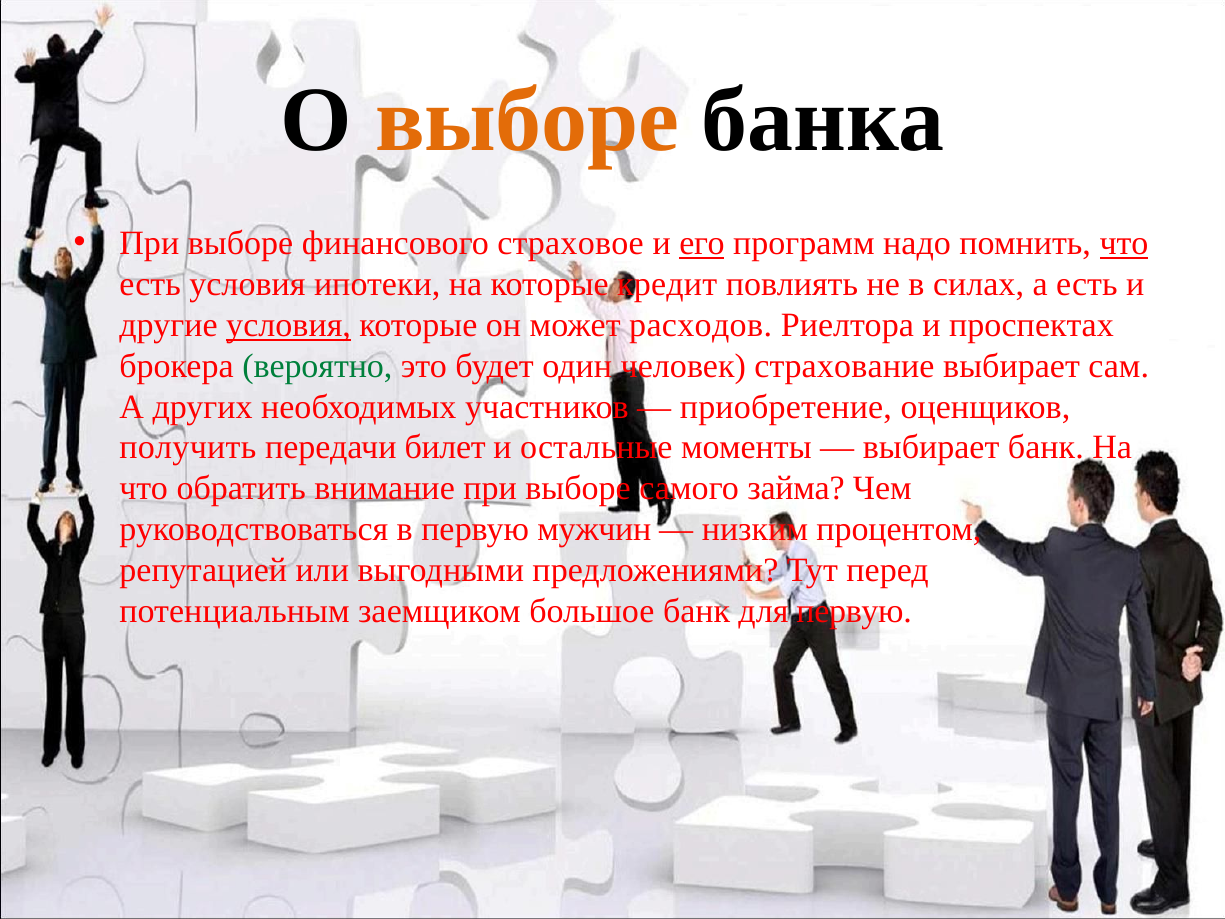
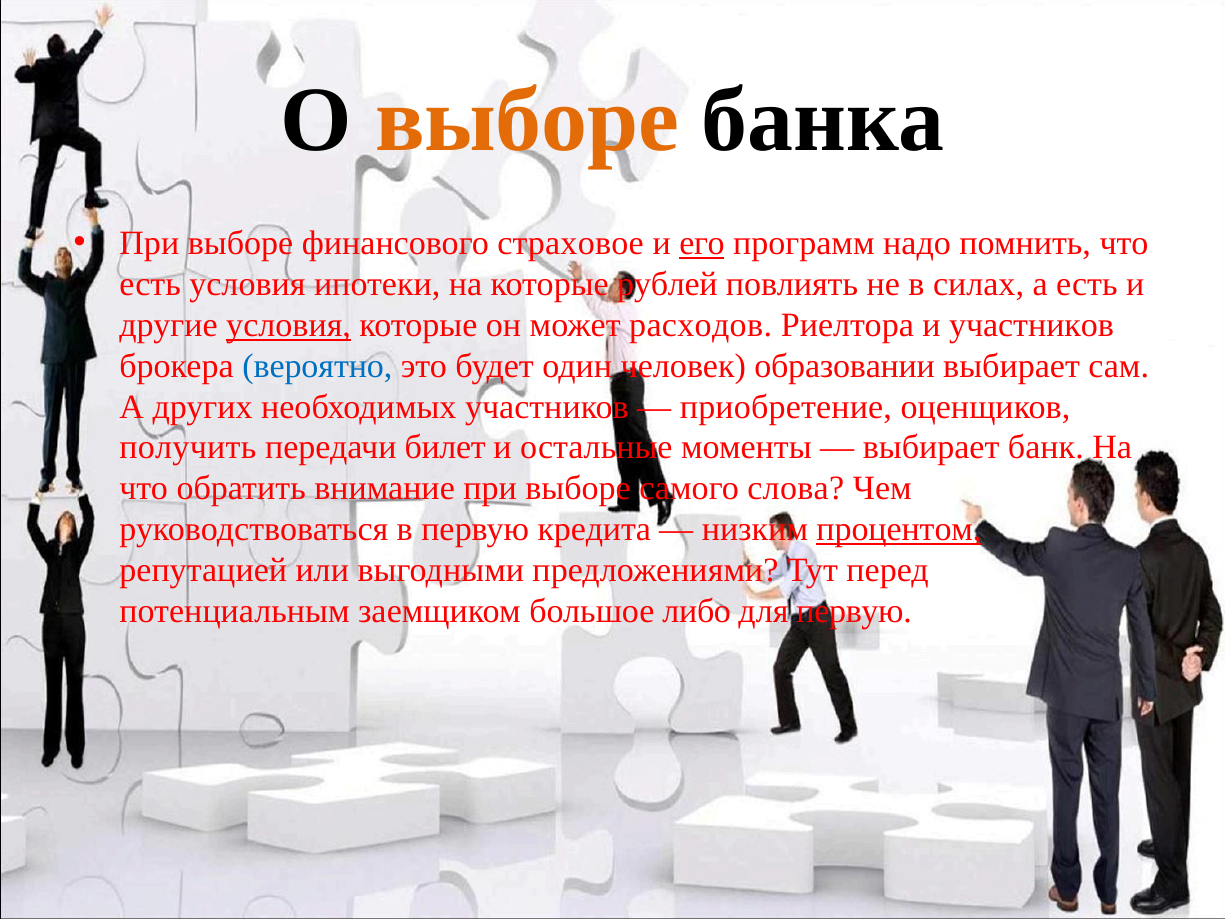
что underline: present -> none (1124, 243)
кредит: кредит -> рублей (667, 284)
и проспектах: проспектах -> участников (1032, 325)
вероятно colour: green -> blue (317, 366)
страхование: страхование -> образовании (845, 366)
займа: займа -> слова (796, 488)
мужчин: мужчин -> кредита (594, 529)
процентом underline: none -> present (899, 529)
большое банк: банк -> либо (697, 611)
